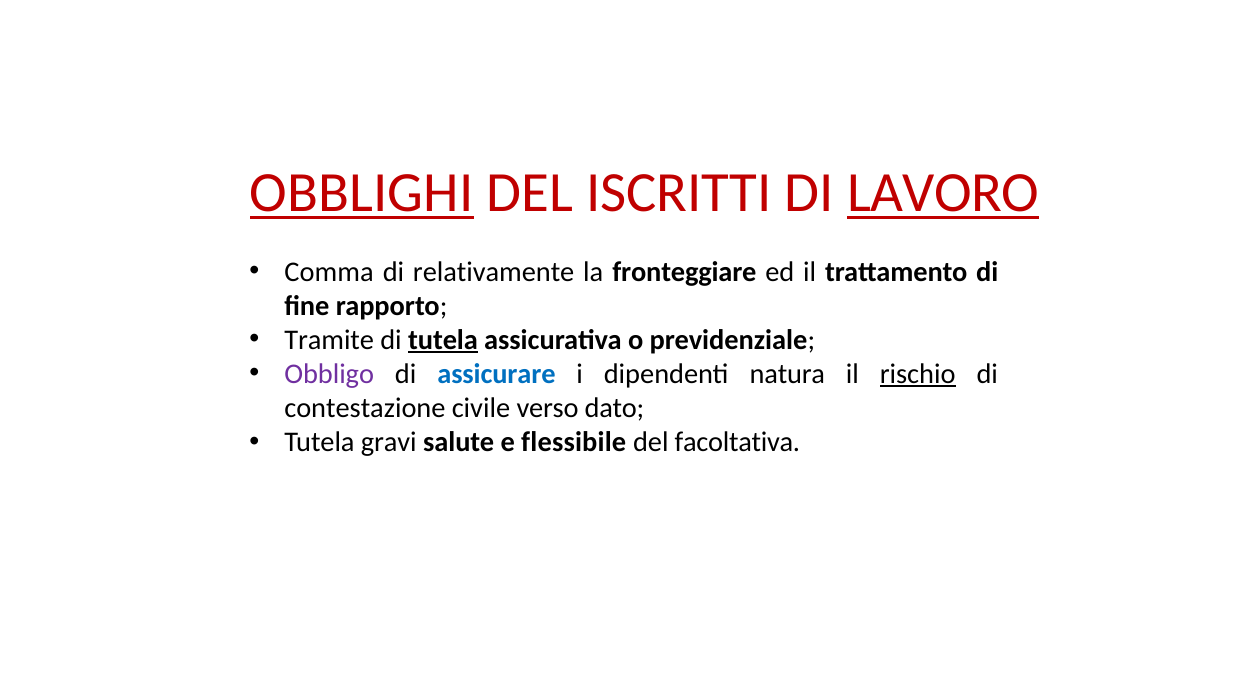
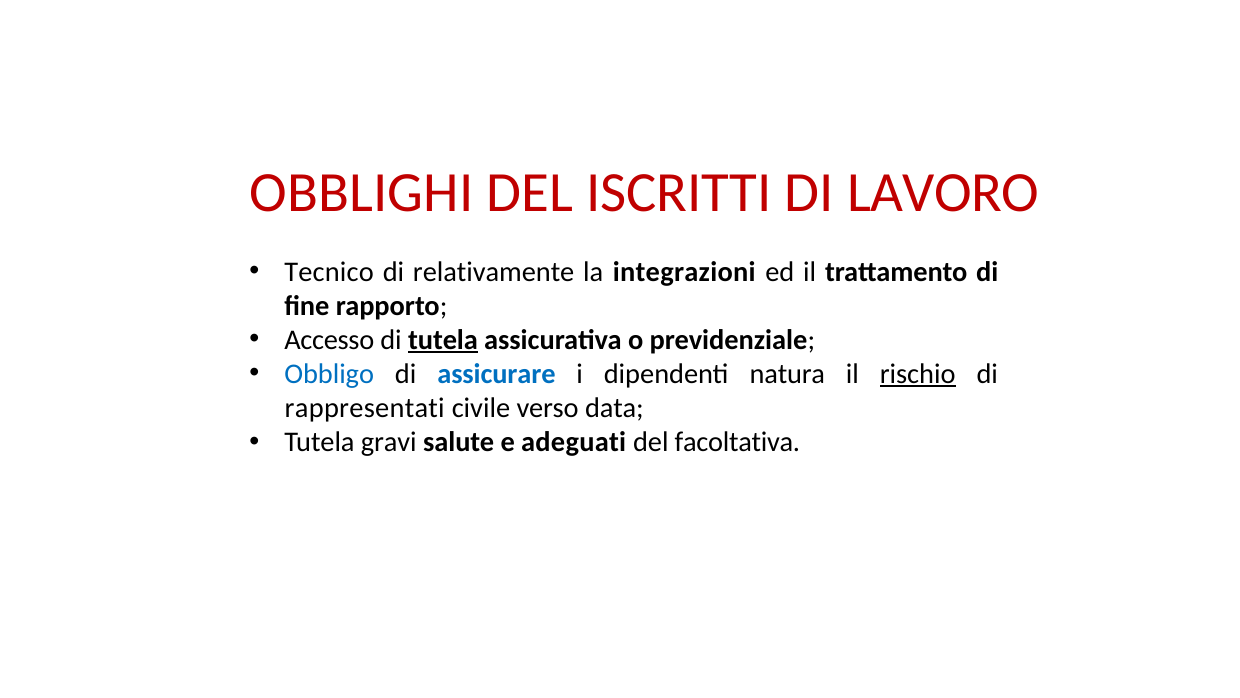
OBBLIGHI underline: present -> none (362, 193)
LAVORO underline: present -> none (943, 193)
Comma: Comma -> Tecnico (329, 272)
fronteggiare: fronteggiare -> integrazioni (684, 272)
Tramite: Tramite -> Accesso (329, 340)
Obbligo colour: purple -> blue (329, 374)
contestazione: contestazione -> rappresentati (365, 408)
dato: dato -> data (614, 408)
flessibile: flessibile -> adeguati (574, 442)
